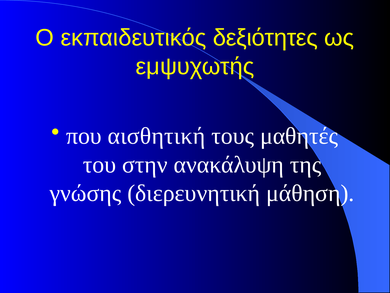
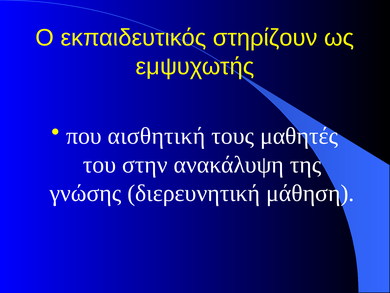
δεξιότητες: δεξιότητες -> στηρίζουν (265, 38)
